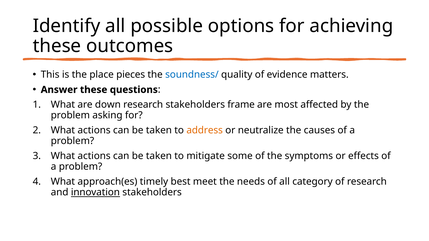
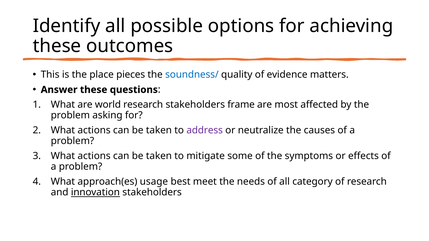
down: down -> world (108, 105)
address colour: orange -> purple (205, 131)
timely: timely -> usage (154, 182)
